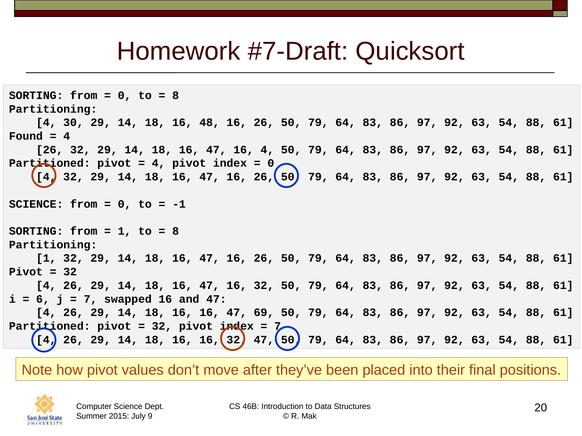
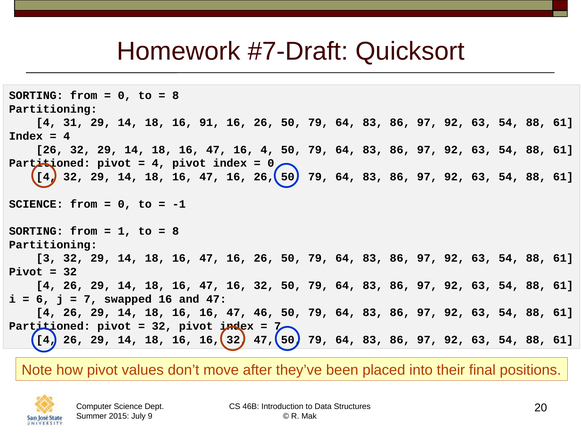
30: 30 -> 31 (73, 123)
48: 48 -> 91 (210, 123)
Found: Found -> Index (26, 136)
1: 1 -> 3 (46, 259)
69: 69 -> 46 (264, 313)
